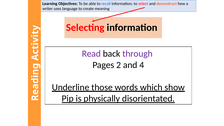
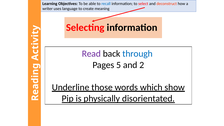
through colour: purple -> blue (138, 54)
2: 2 -> 5 (119, 65)
4: 4 -> 2 (142, 65)
